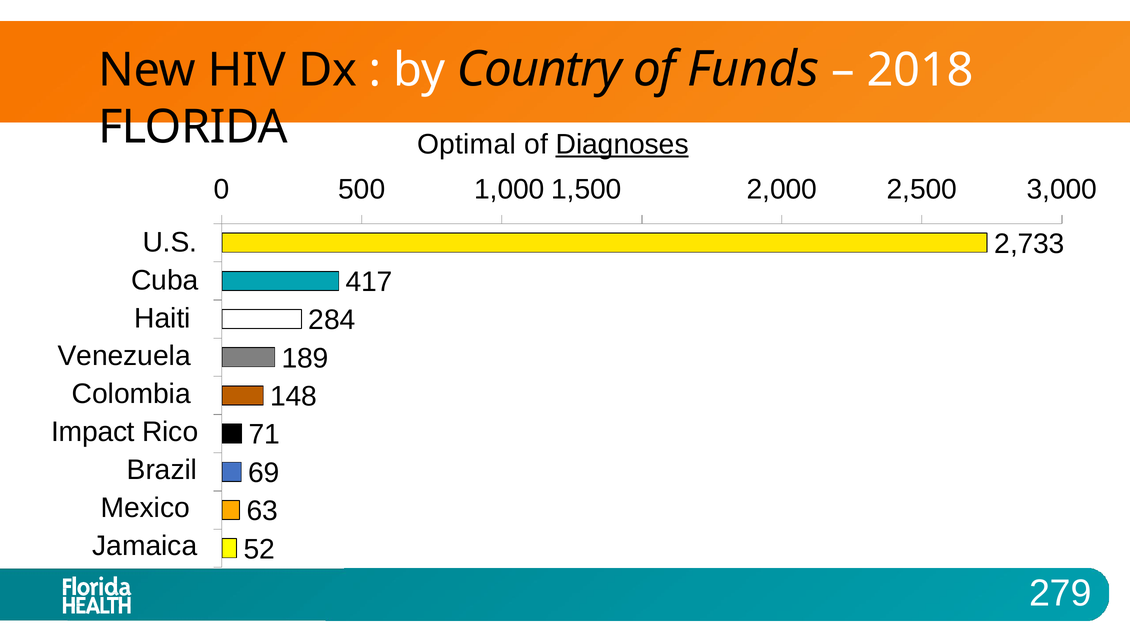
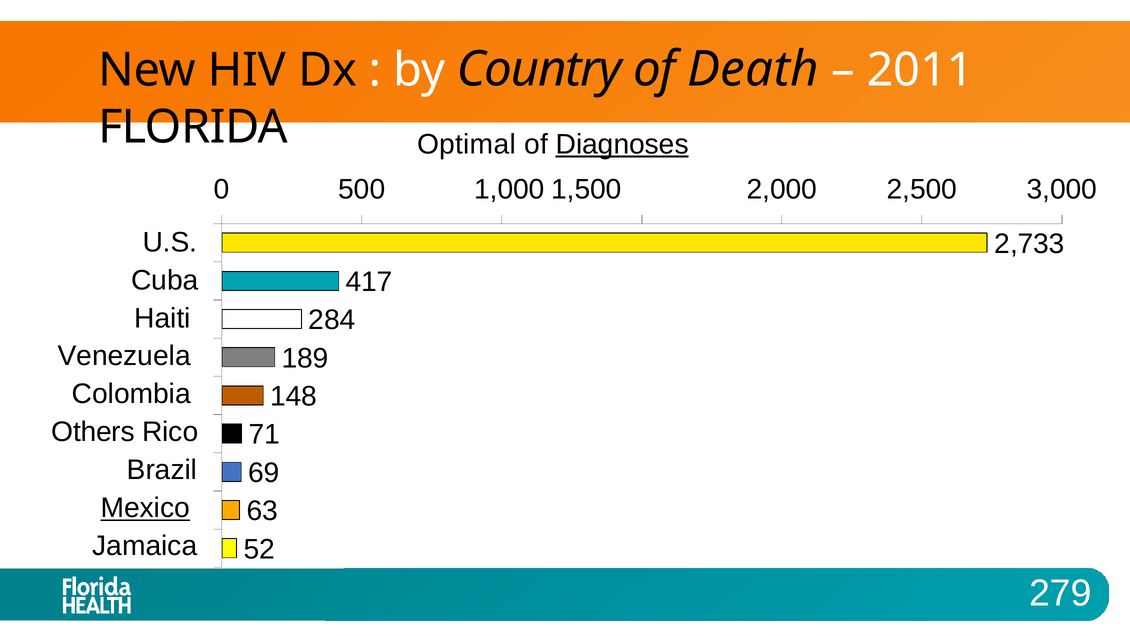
Funds: Funds -> Death (753, 69)
2018: 2018 -> 2011 (920, 70)
Impact: Impact -> Others (93, 432)
Mexico underline: none -> present (145, 508)
